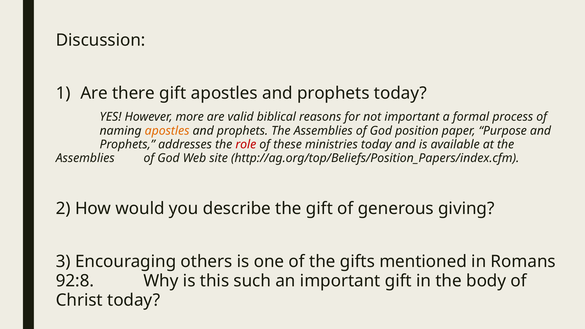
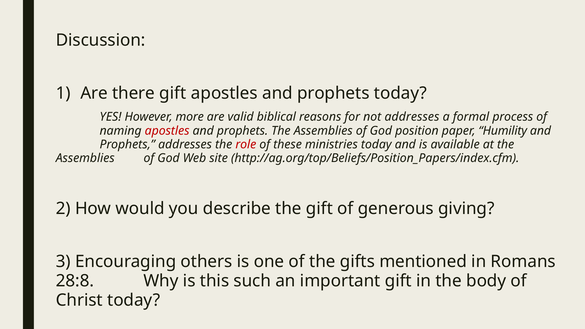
not important: important -> addresses (412, 117)
apostles colour: orange -> red (167, 131)
Purpose: Purpose -> Humility (503, 131)
92:8: 92:8 -> 28:8 (75, 281)
